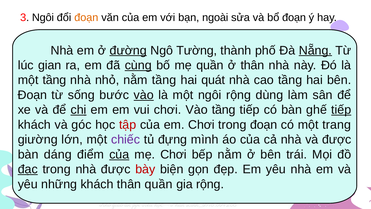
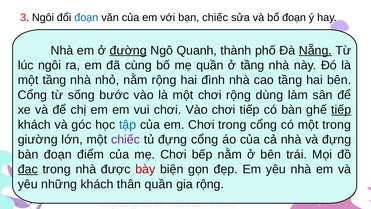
đoạn colour: orange -> blue (86, 18)
bạn ngoài: ngoài -> chiếc (215, 18)
Tường: Tường -> Quanh (197, 50)
lúc gian: gian -> ngôi (50, 65)
cùng underline: present -> none (138, 65)
ở thân: thân -> tầng (252, 65)
nằm tầng: tầng -> rộng (164, 80)
quát: quát -> đình (213, 80)
Đoạn: Đoạn -> Cổng (32, 95)
vào underline: present -> none (144, 95)
một ngôi: ngôi -> chơi (210, 95)
chị underline: present -> none (79, 110)
Vào tầng: tầng -> chơi (224, 110)
tập colour: red -> blue (128, 125)
trong đoạn: đoạn -> cổng (264, 125)
một trang: trang -> trong (337, 125)
đựng mình: mình -> cổng (205, 140)
và được: được -> đựng (337, 140)
bàn dáng: dáng -> đoạn (58, 155)
của underline: present -> none (119, 155)
